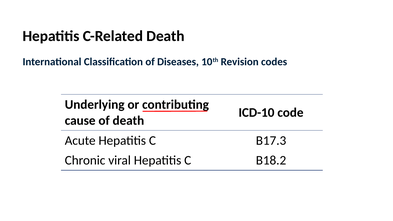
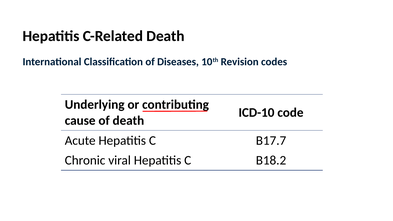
B17.3: B17.3 -> B17.7 (271, 140)
